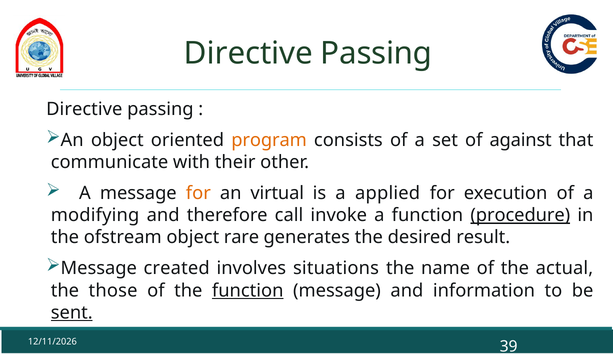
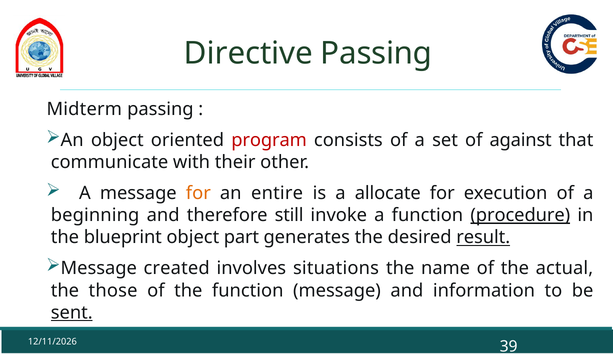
Directive: Directive -> Midterm (84, 109)
program colour: orange -> red (269, 140)
virtual: virtual -> entire (277, 193)
applied: applied -> allocate (388, 193)
modifying: modifying -> beginning (95, 215)
call: call -> still (289, 215)
ofstream: ofstream -> blueprint (123, 237)
rare: rare -> part (241, 237)
result underline: none -> present (483, 237)
function underline: present -> none (248, 290)
